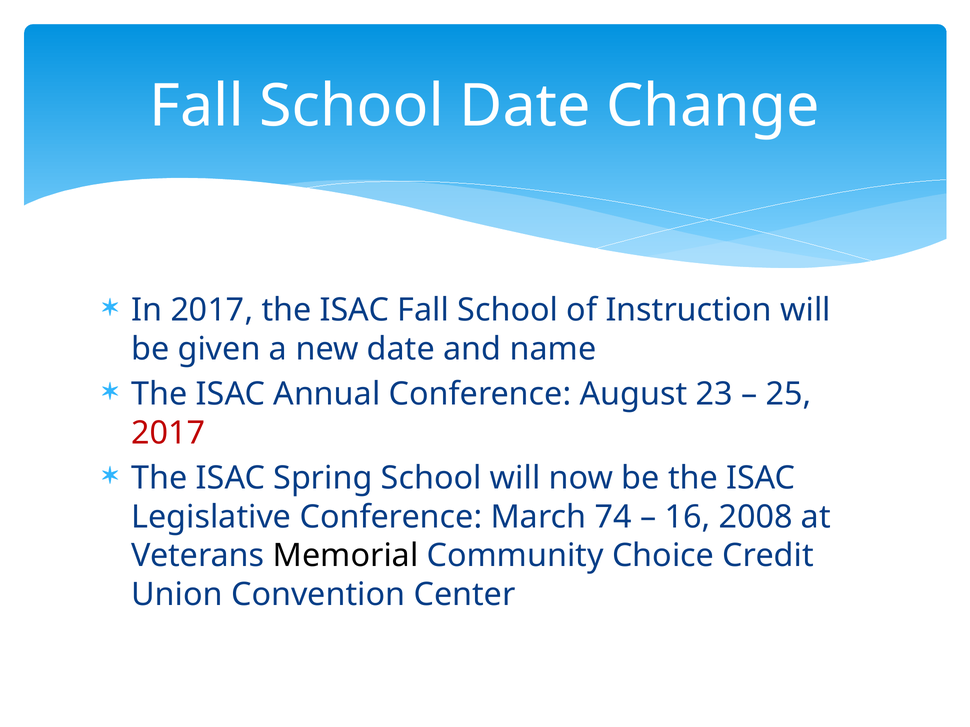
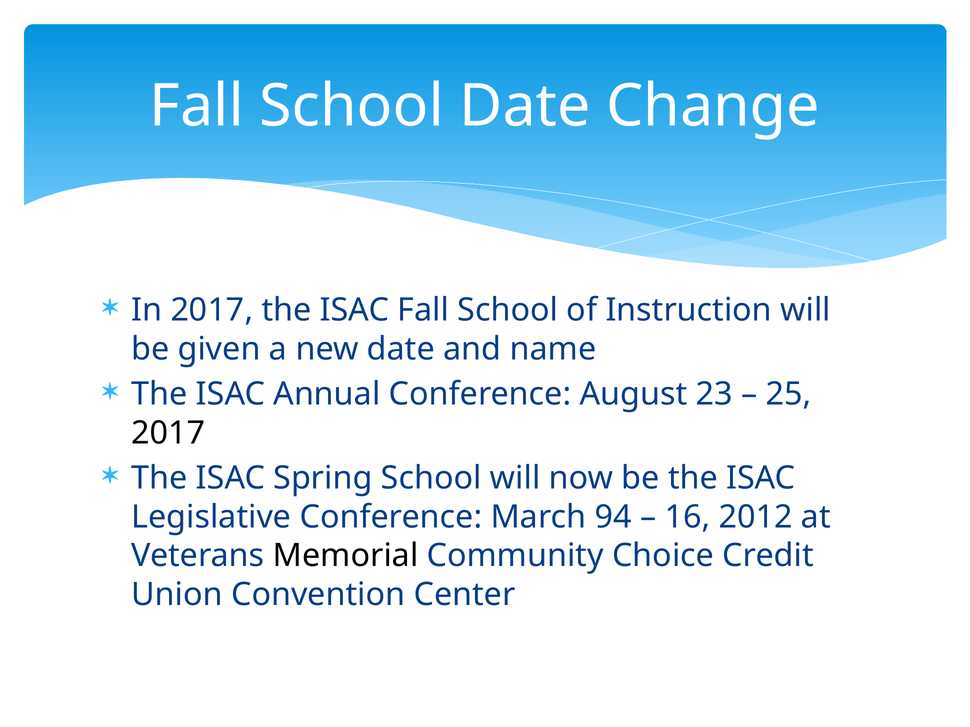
2017 colour: red -> black (168, 433)
74: 74 -> 94 (613, 517)
2008: 2008 -> 2012 (756, 517)
